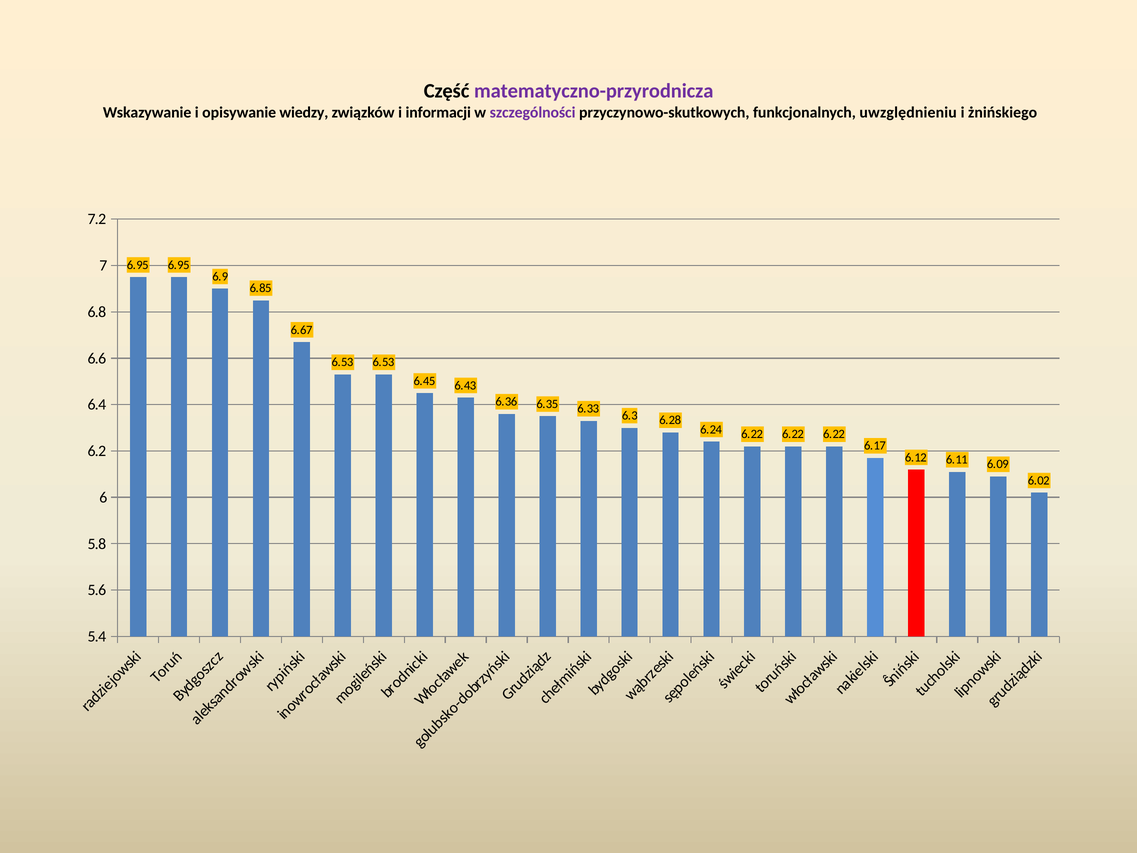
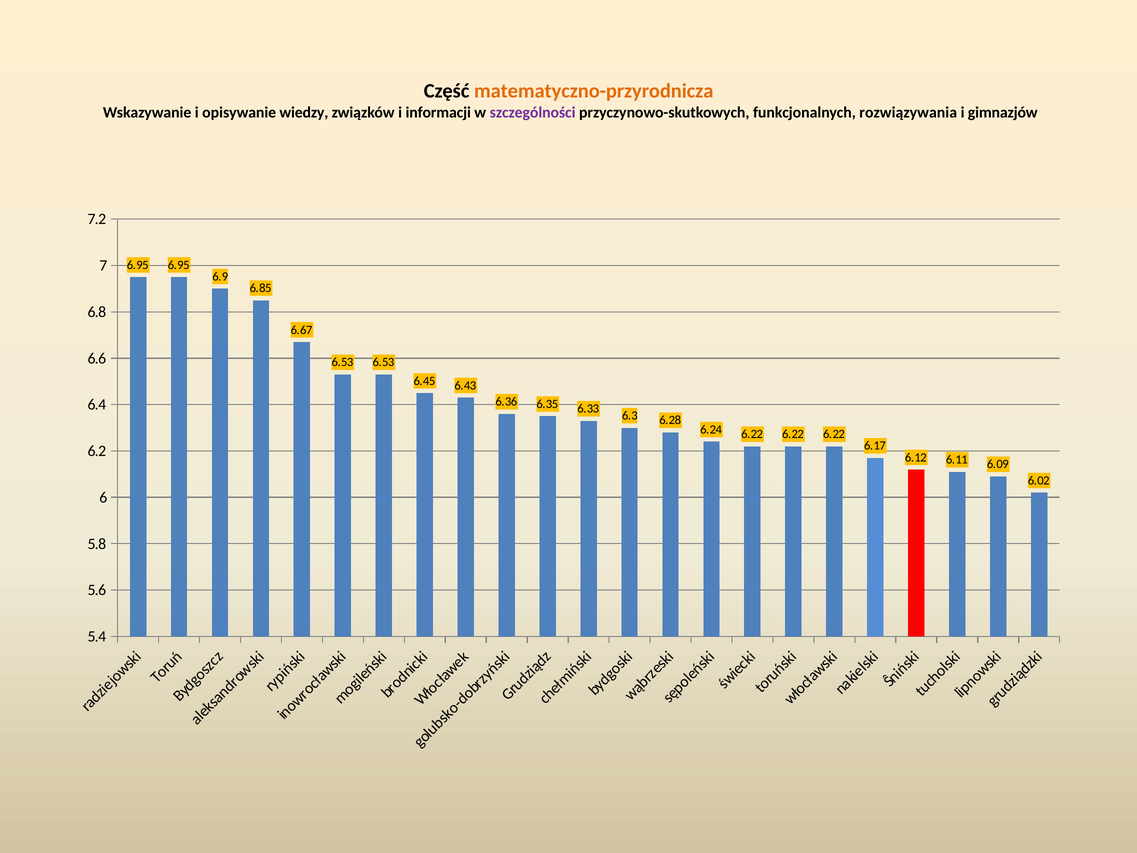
matematyczno-przyrodnicza colour: purple -> orange (594, 91)
uwzględnieniu: uwzględnieniu -> rozwiązywania (908, 112)
żnińskiego: żnińskiego -> gimnazjów (1003, 112)
